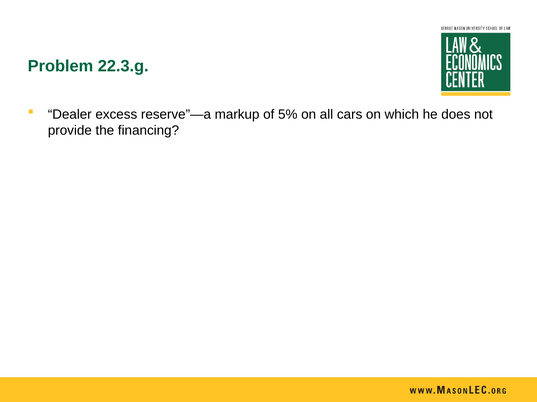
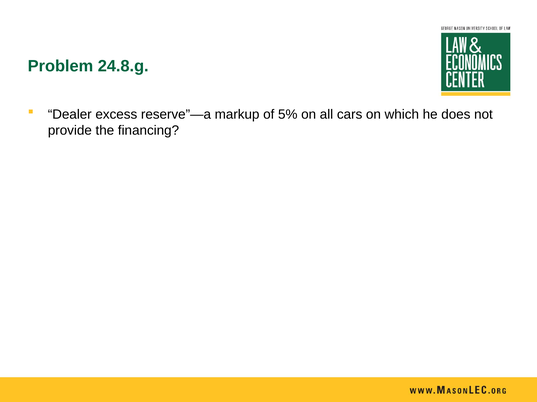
22.3.g: 22.3.g -> 24.8.g (123, 66)
